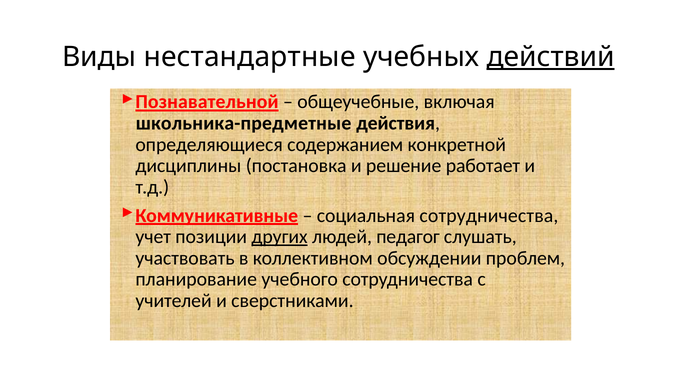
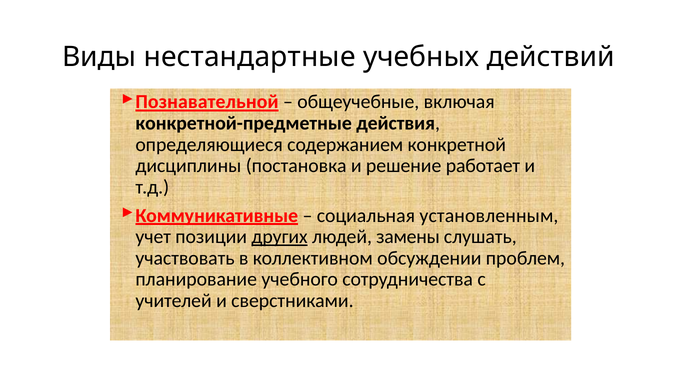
действий underline: present -> none (551, 57)
школьника-предметные: школьника-предметные -> конкретной-предметные (244, 123)
социальная сотрудничества: сотрудничества -> установленным (489, 215)
педагог: педагог -> замены (408, 237)
